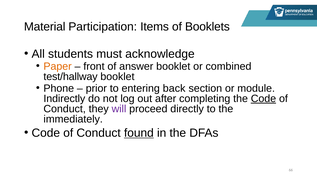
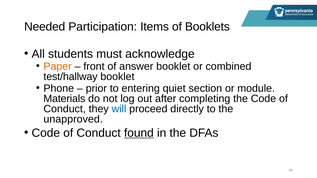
Material: Material -> Needed (45, 27)
back: back -> quiet (174, 88)
Indirectly: Indirectly -> Materials (64, 99)
Code underline: present -> none (263, 99)
will colour: purple -> blue (119, 109)
immediately: immediately -> unapproved (73, 119)
